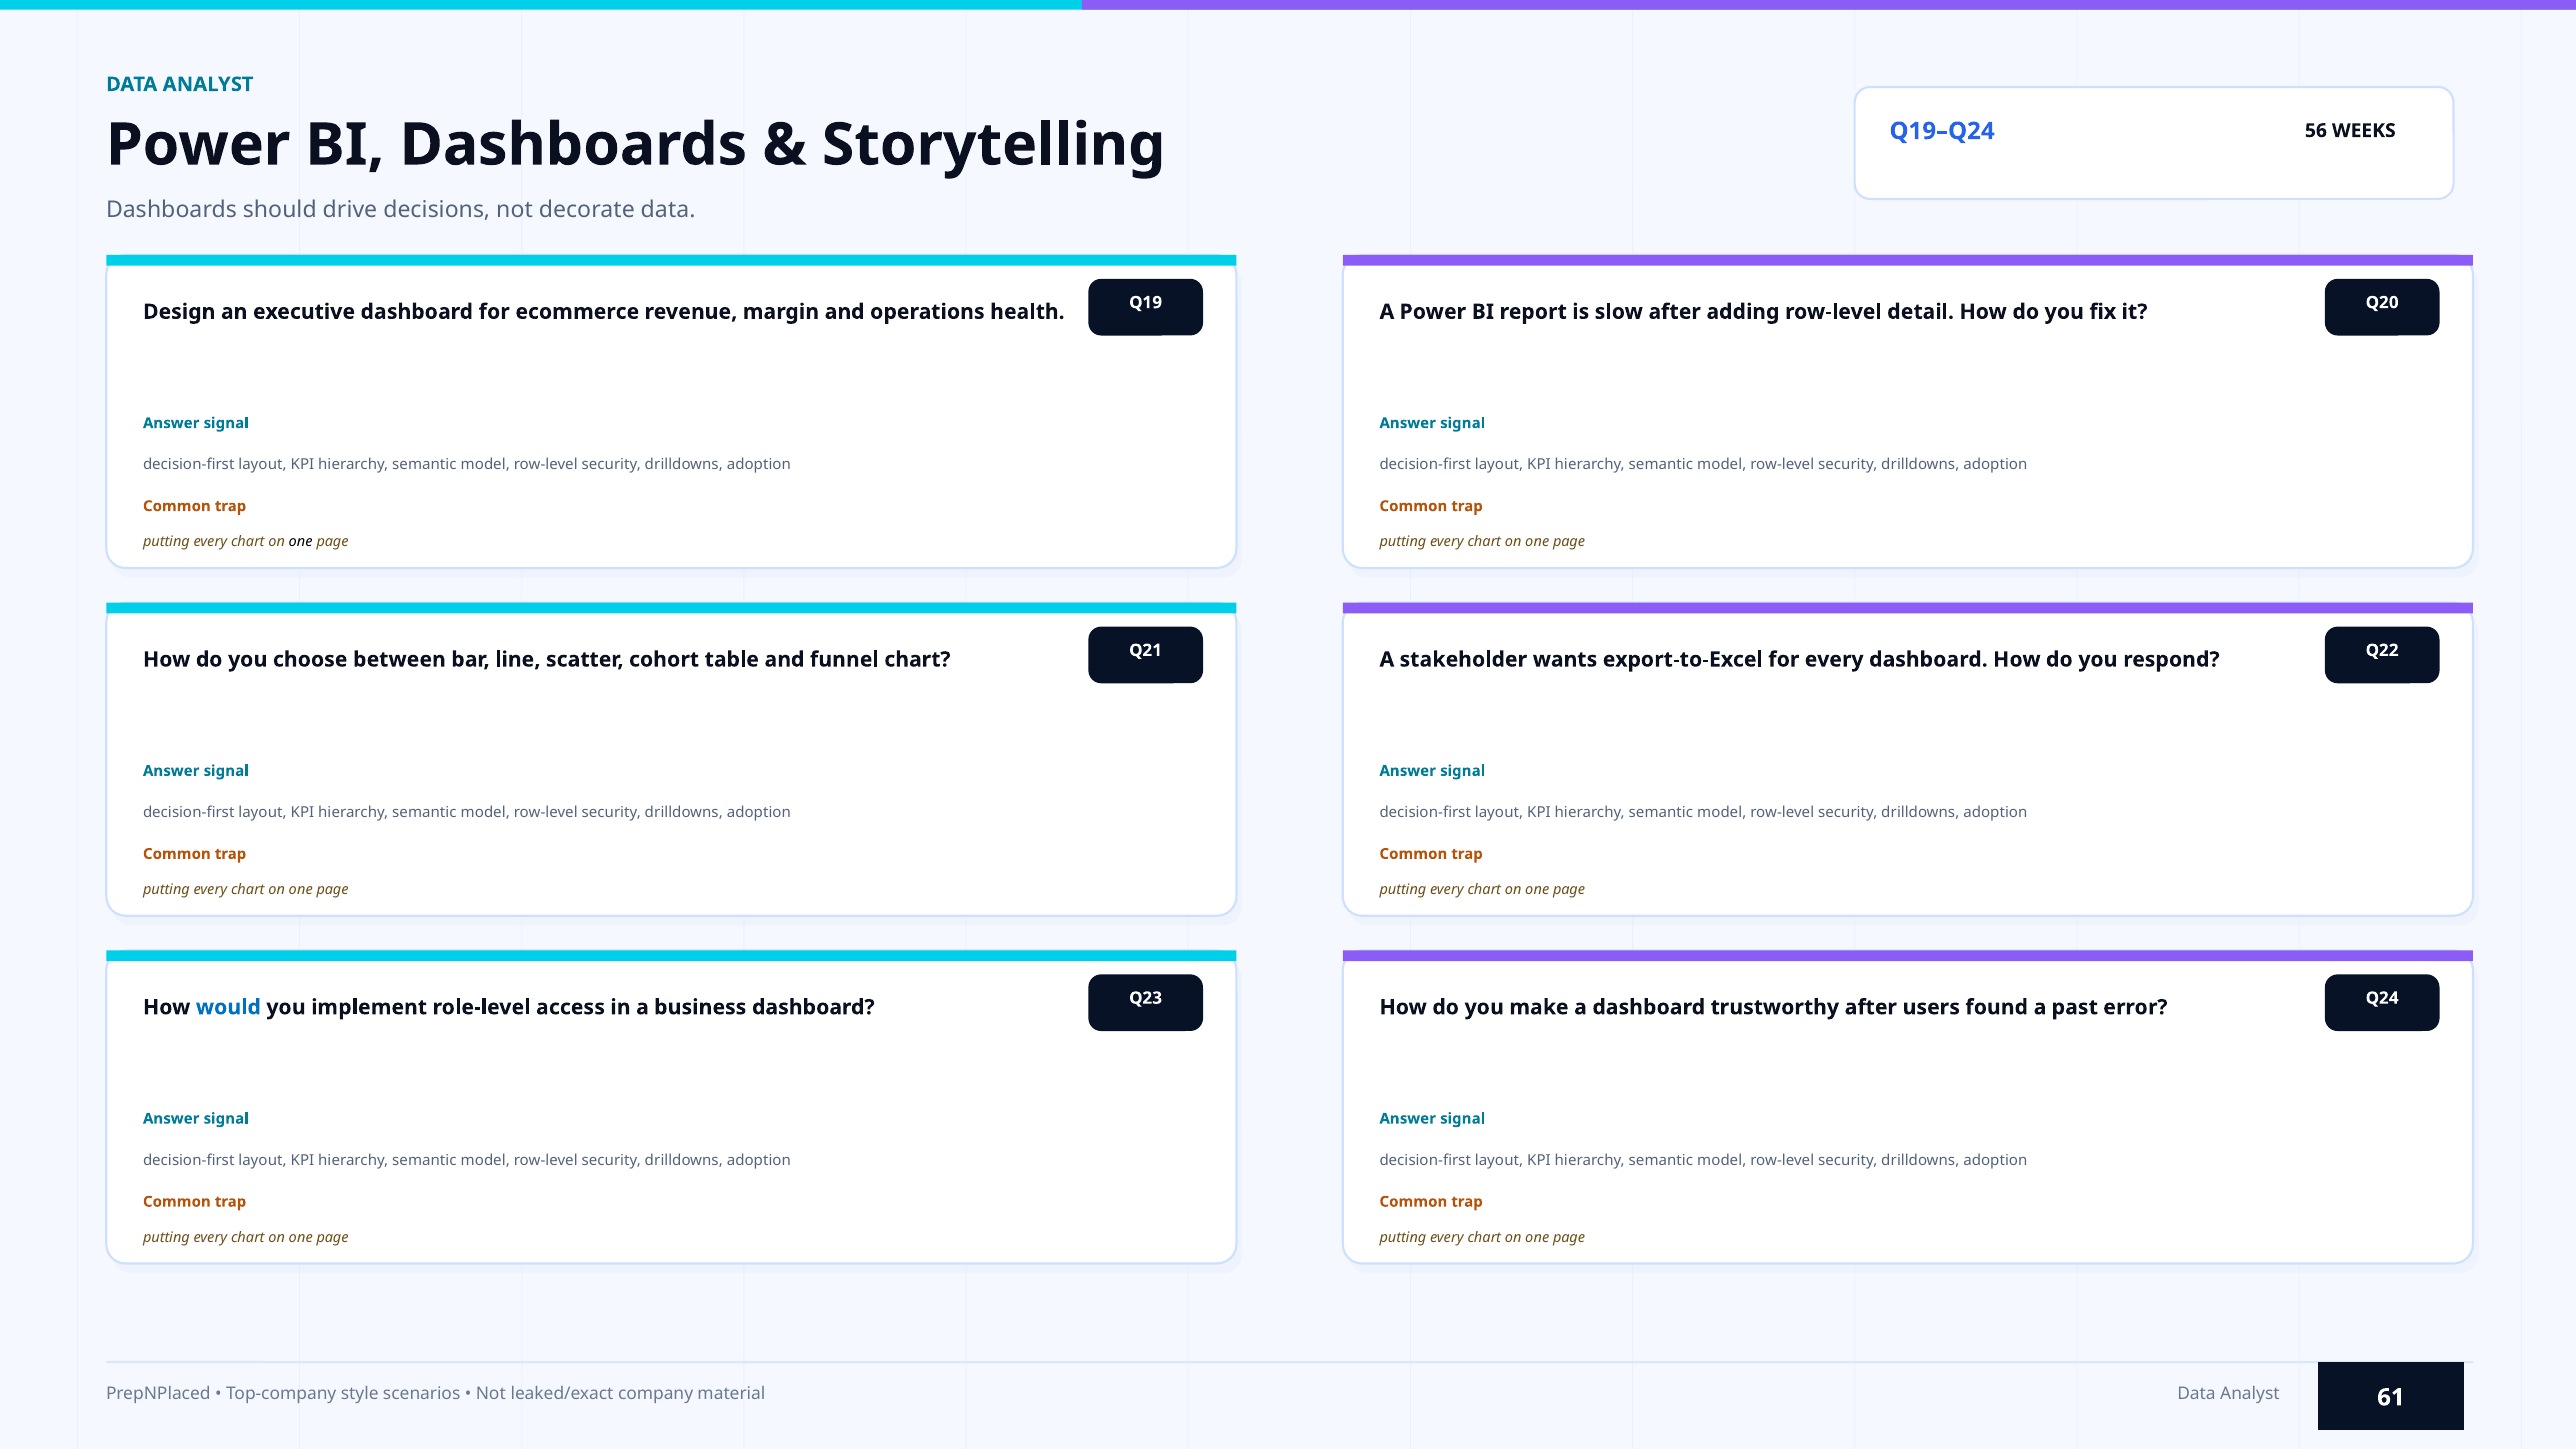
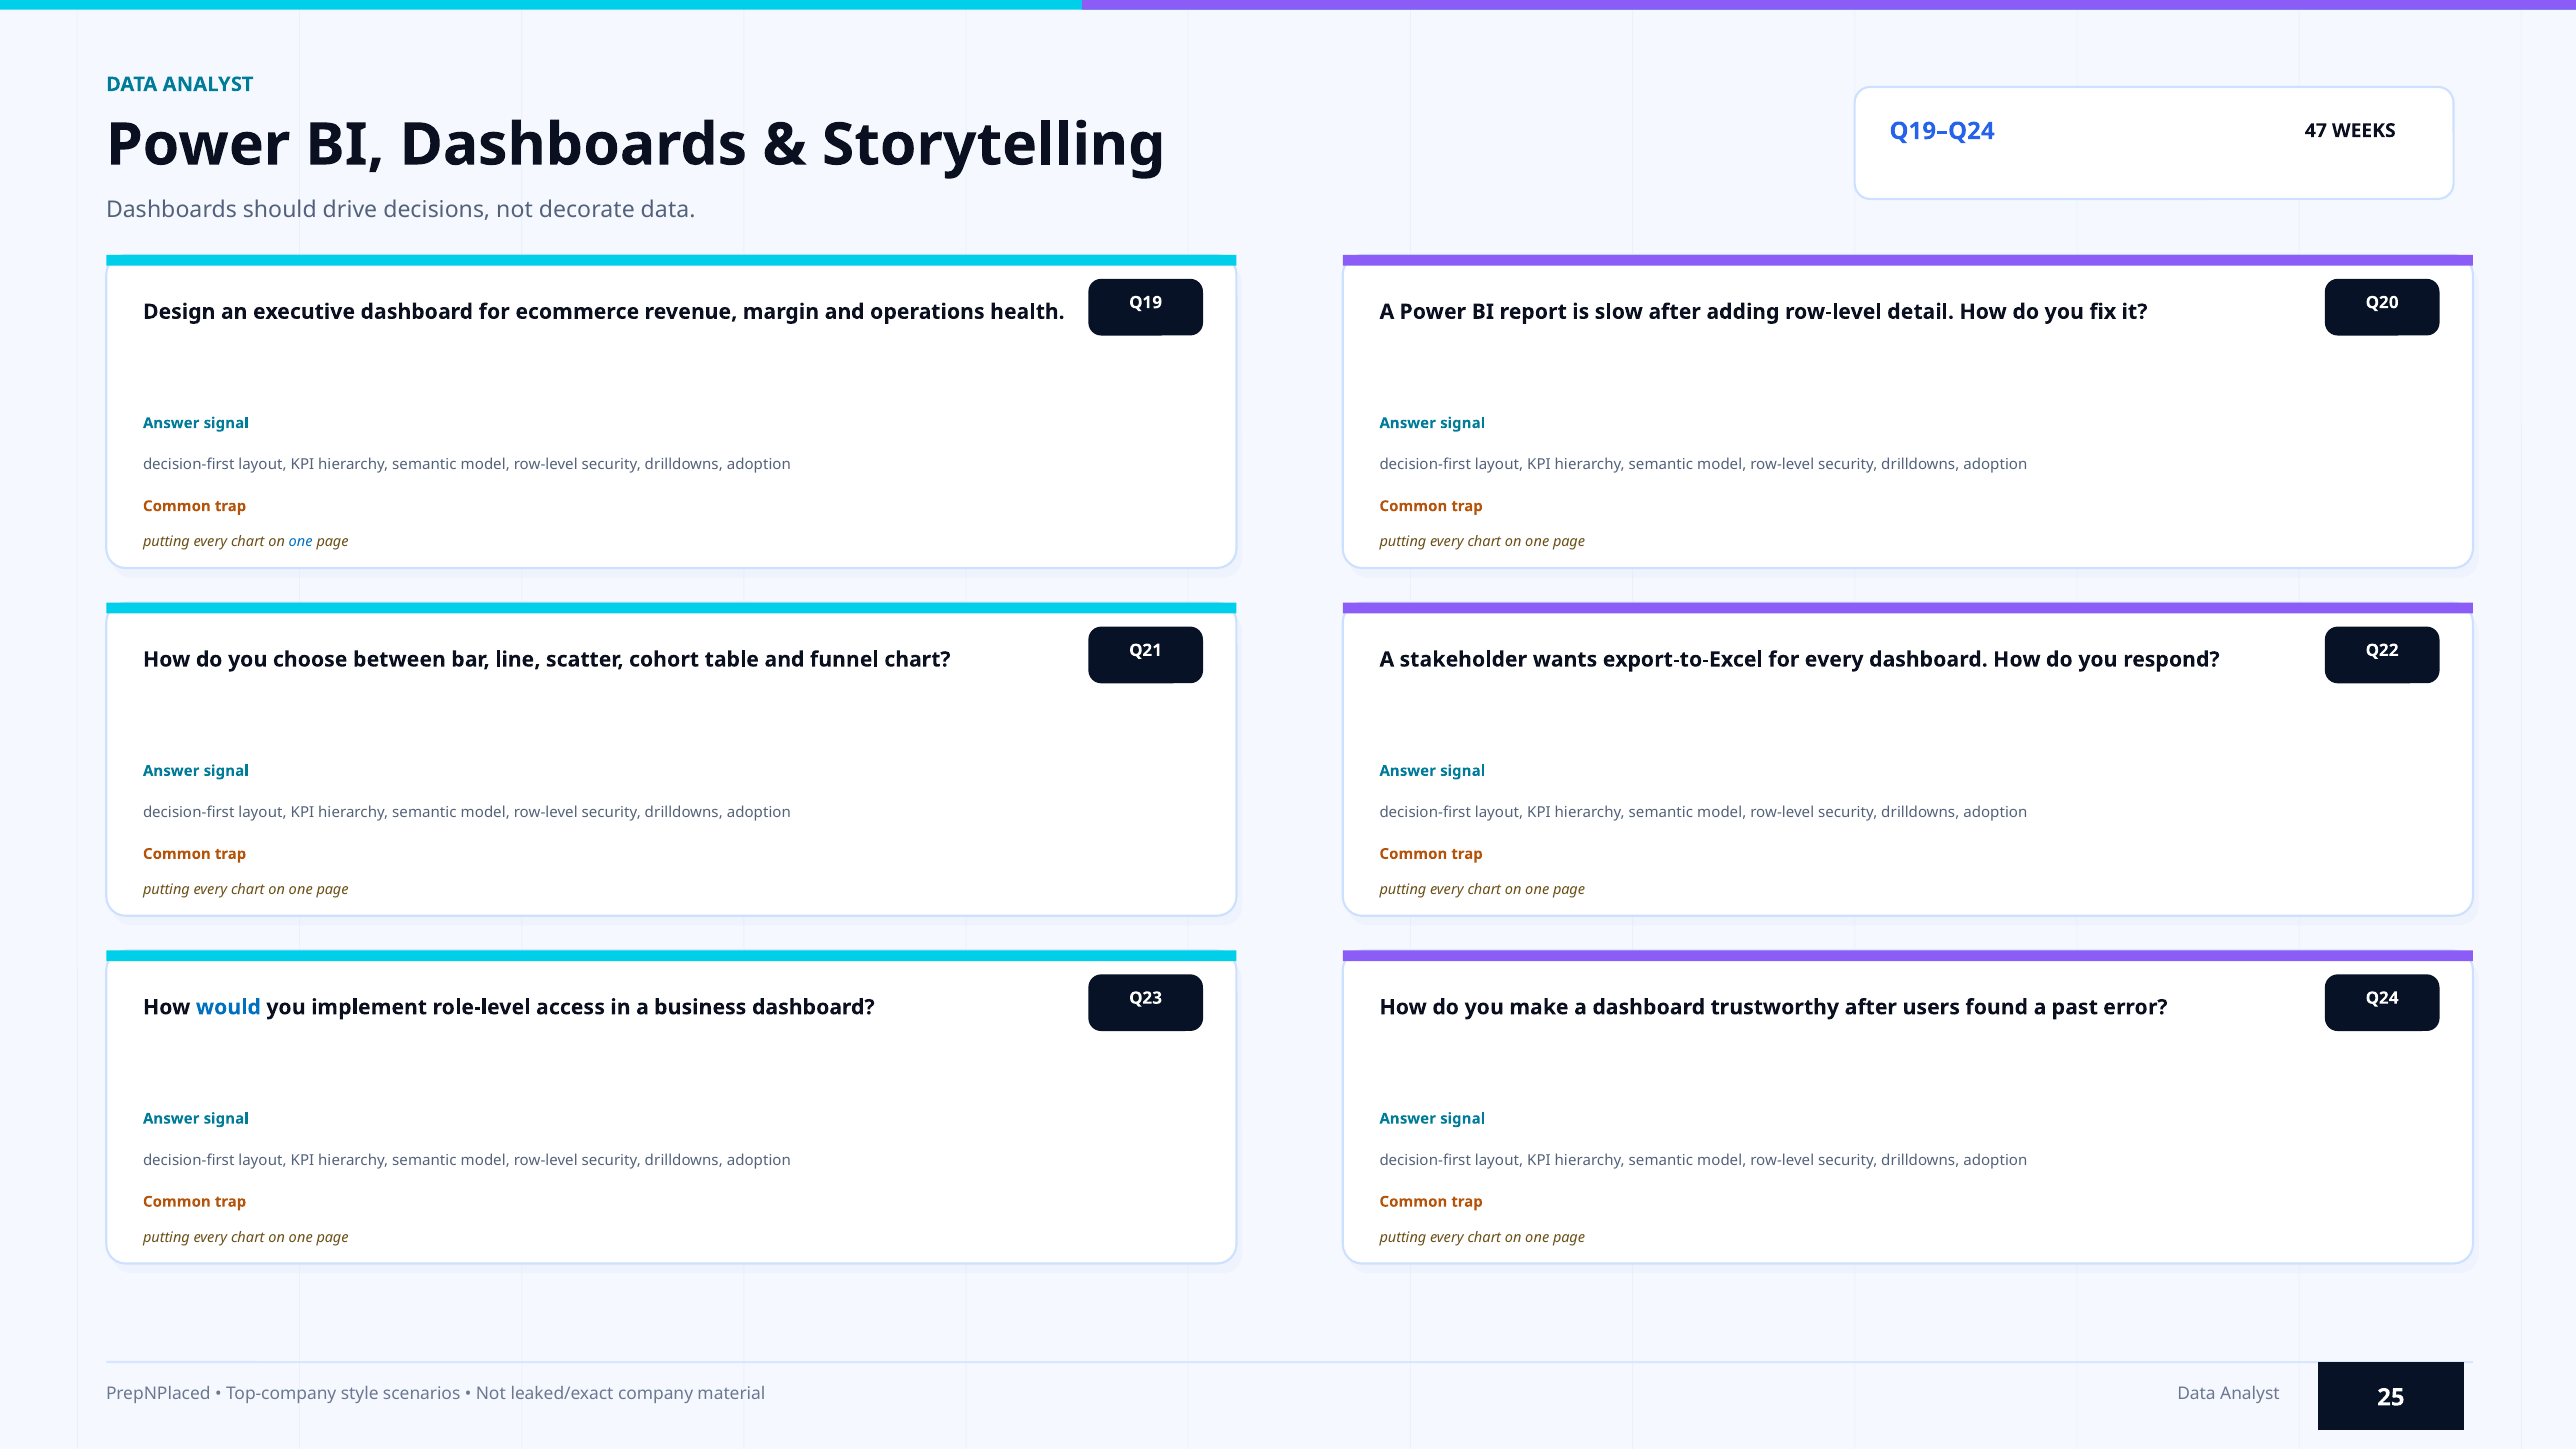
56: 56 -> 47 (2316, 131)
one colour: black -> blue (301, 542)
61: 61 -> 25 (2391, 1398)
